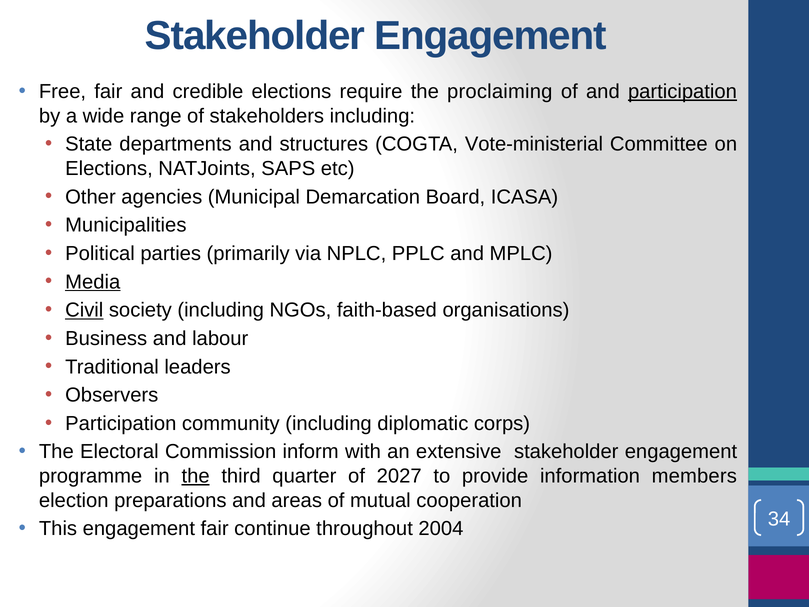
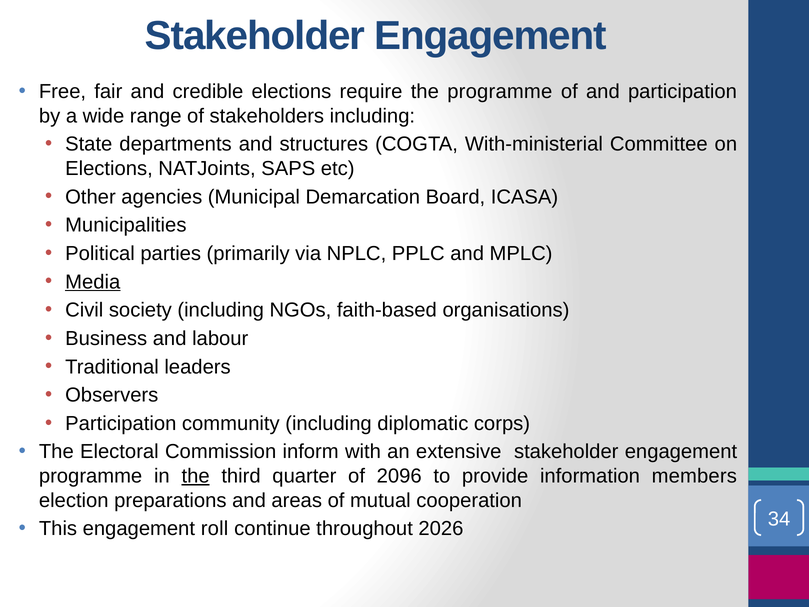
the proclaiming: proclaiming -> programme (500, 92)
participation underline: present -> none (682, 92)
Vote-ministerial: Vote-ministerial -> With-ministerial (534, 144)
Civil underline: present -> none (84, 310)
2027: 2027 -> 2096 (399, 476)
engagement fair: fair -> roll (215, 528)
2004: 2004 -> 2026 (441, 528)
